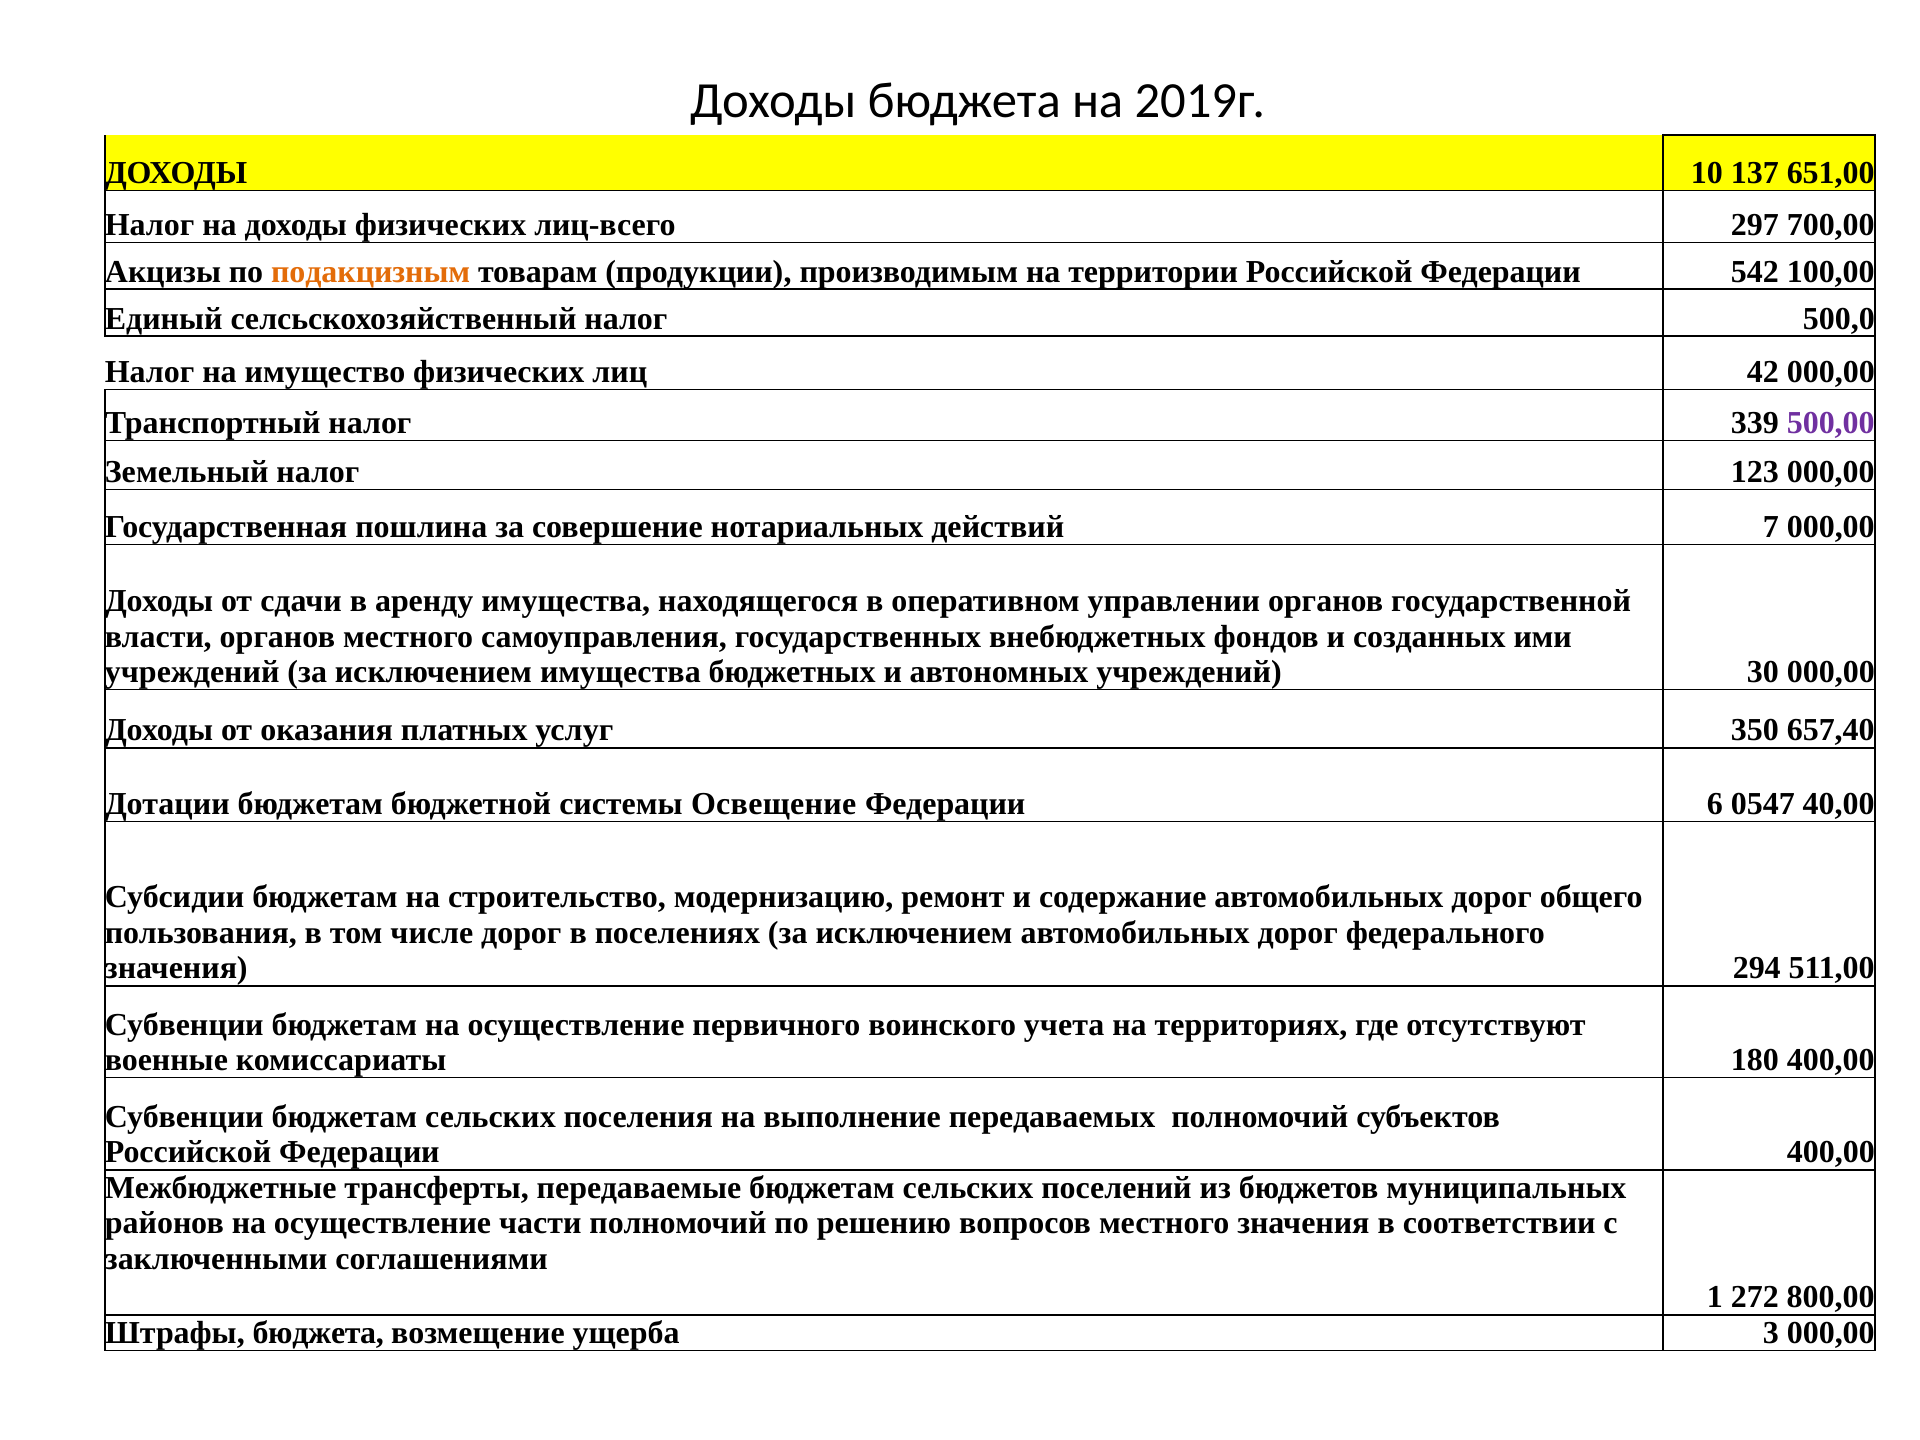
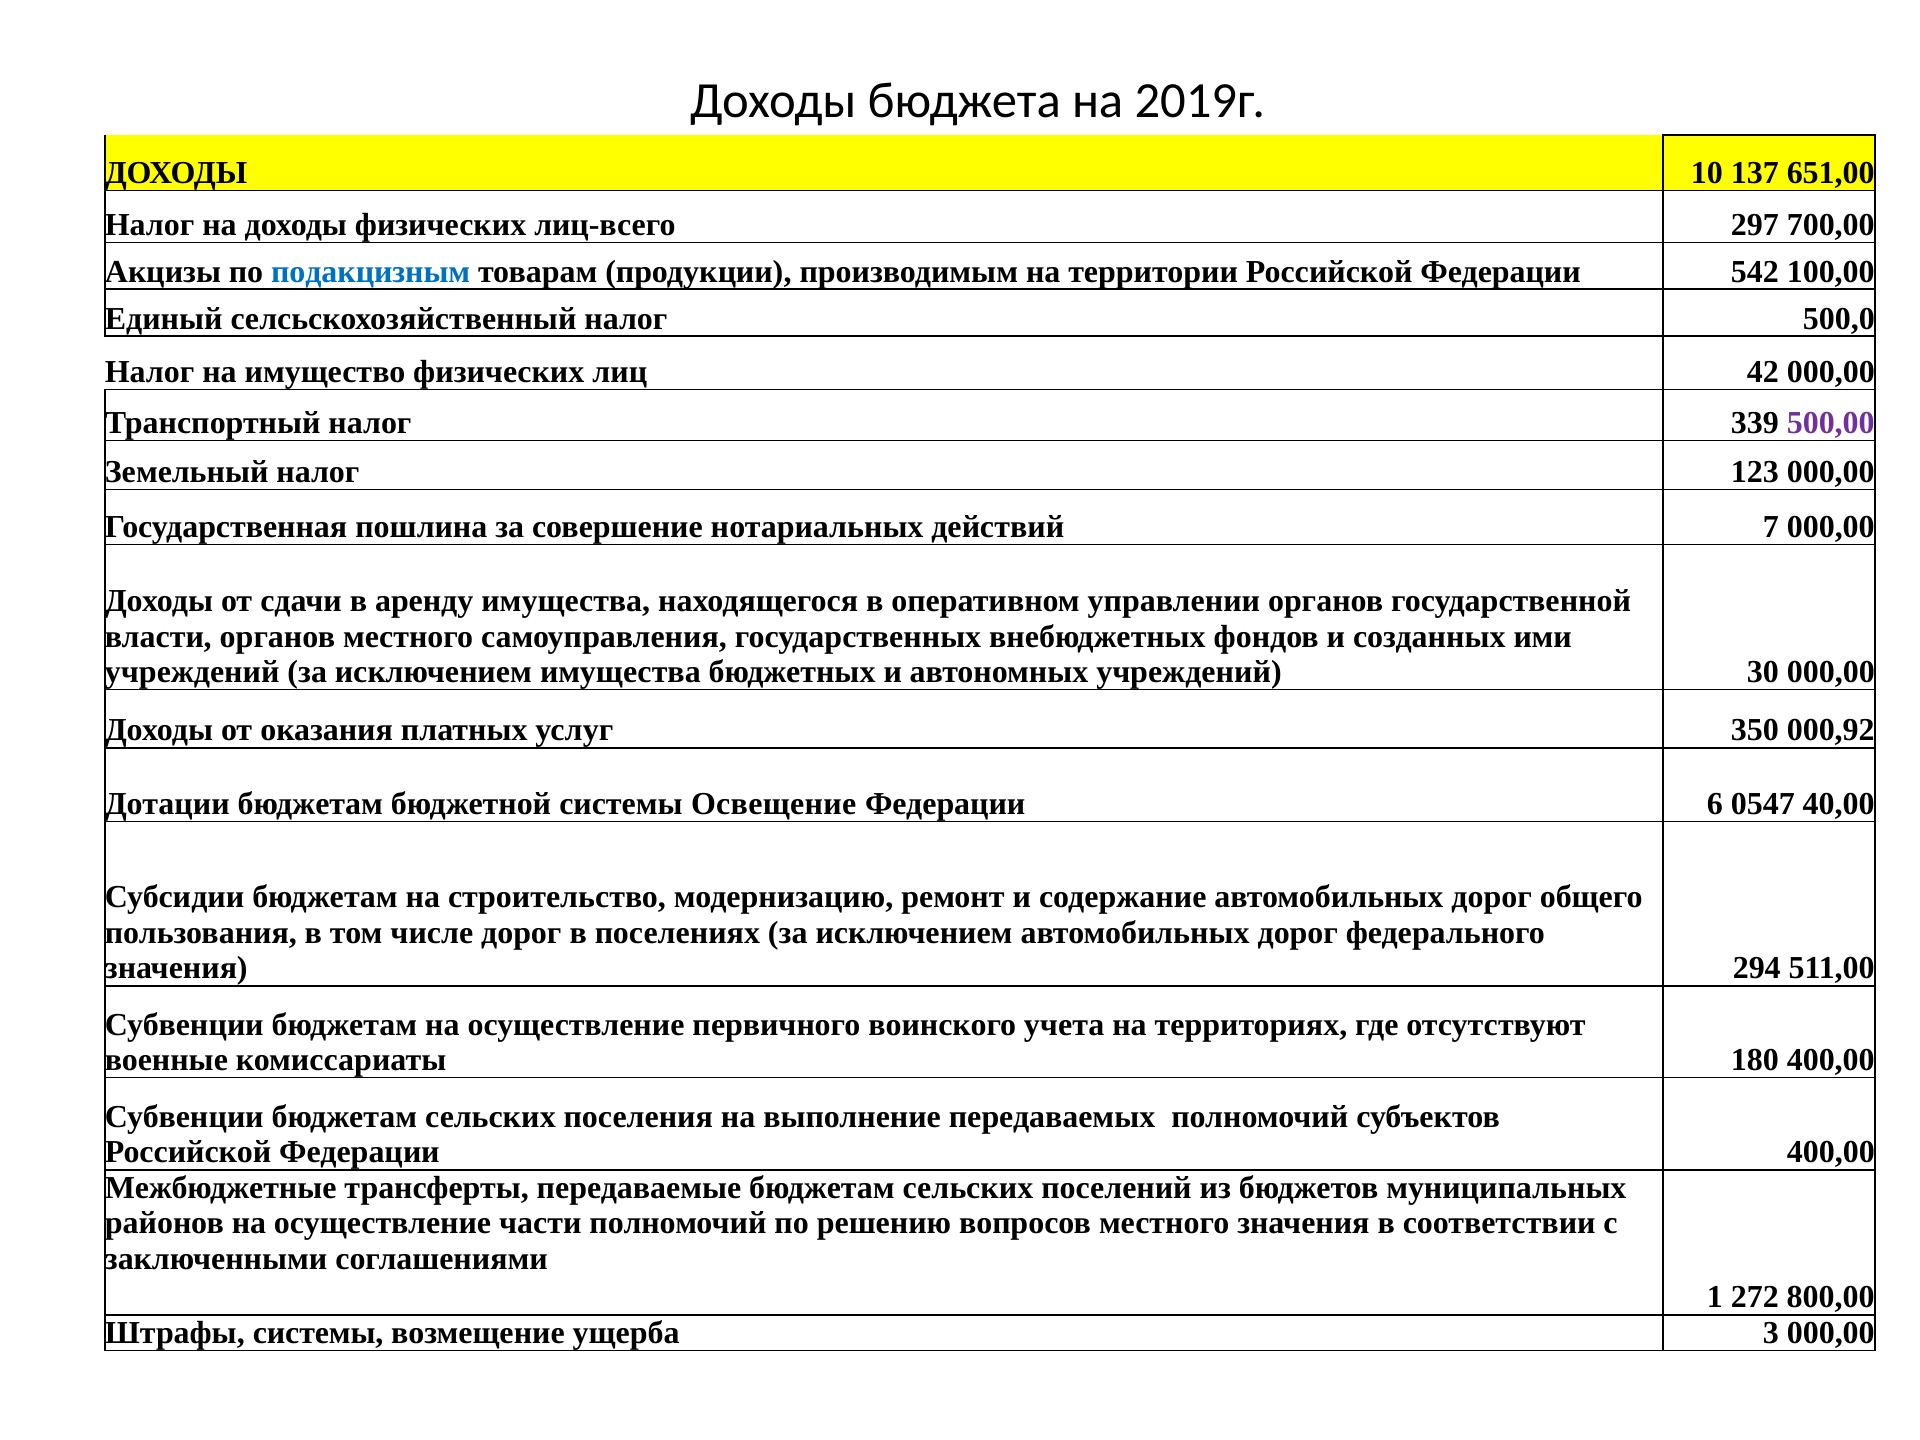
подакцизным colour: orange -> blue (371, 272)
657,40: 657,40 -> 000,92 (1831, 730)
Штрафы бюджета: бюджета -> системы (318, 1333)
